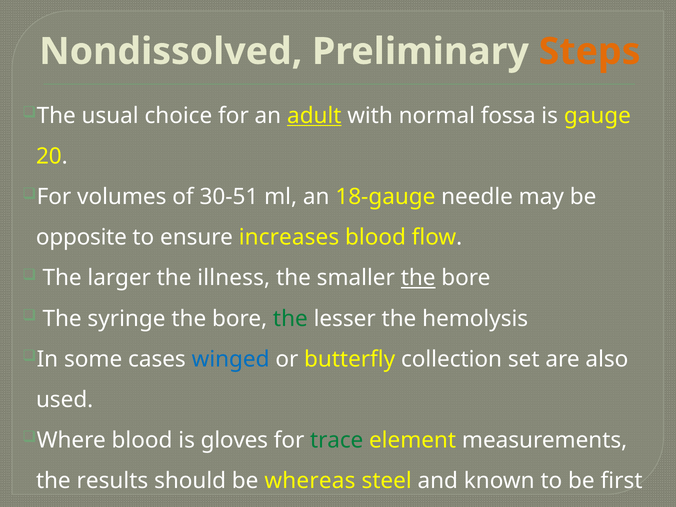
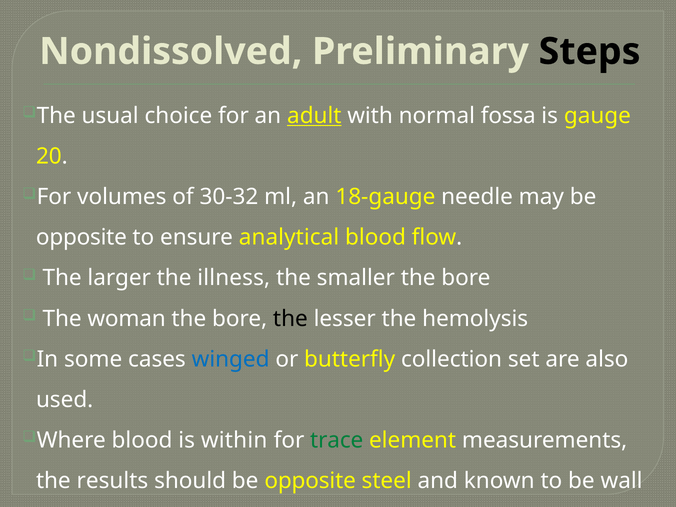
Steps colour: orange -> black (590, 52)
30-51: 30-51 -> 30-32 (229, 197)
increases: increases -> analytical (289, 237)
the underline: present -> none (418, 278)
syringe: syringe -> woman (127, 319)
the colour: green -> black (290, 319)
gloves: gloves -> within (234, 440)
should be whereas: whereas -> opposite (310, 481)
first: first -> wall (622, 481)
